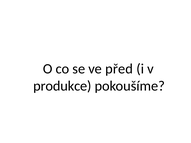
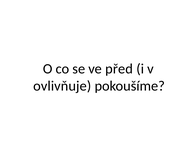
produkce: produkce -> ovlivňuje (62, 86)
